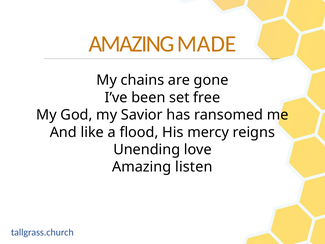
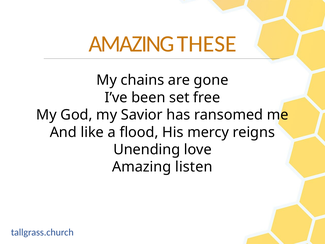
MADE: MADE -> THESE (207, 44)
